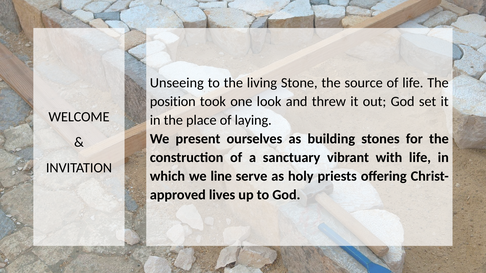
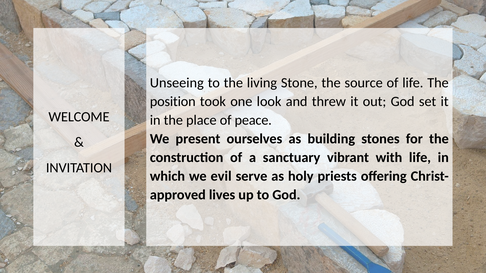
laying: laying -> peace (253, 120)
line: line -> evil (221, 176)
